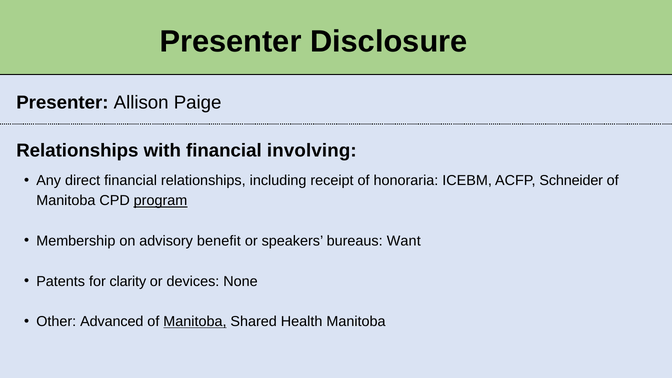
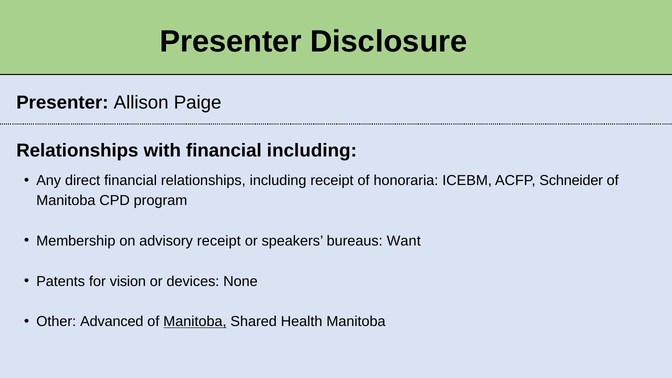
financial involving: involving -> including (312, 150)
program underline: present -> none (161, 201)
advisory benefit: benefit -> receipt (219, 241)
clarity: clarity -> vision (128, 281)
